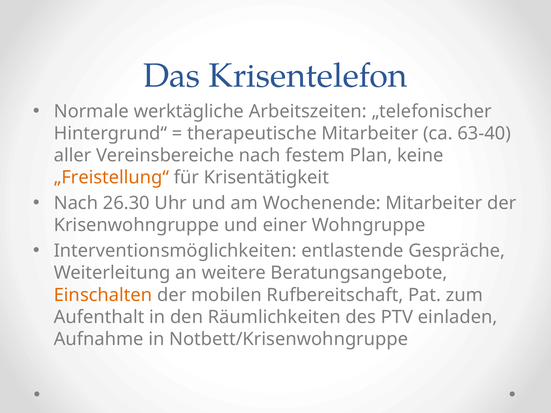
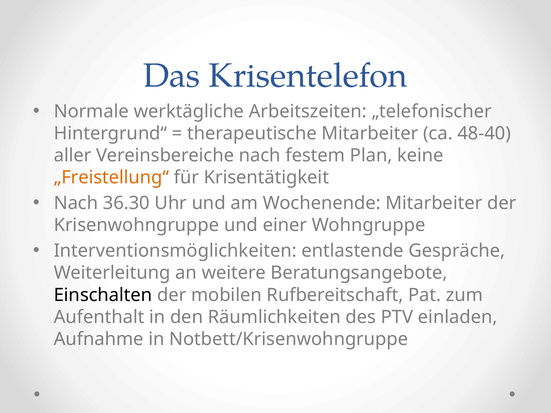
63-40: 63-40 -> 48-40 (484, 134)
26.30: 26.30 -> 36.30 (126, 203)
Einschalten colour: orange -> black (103, 295)
